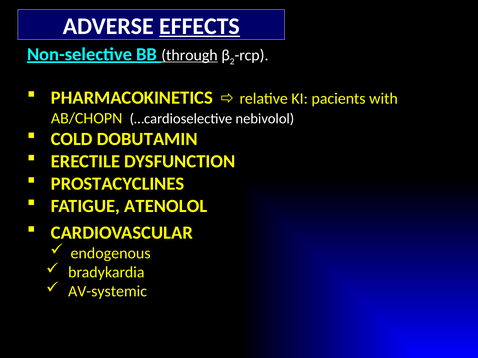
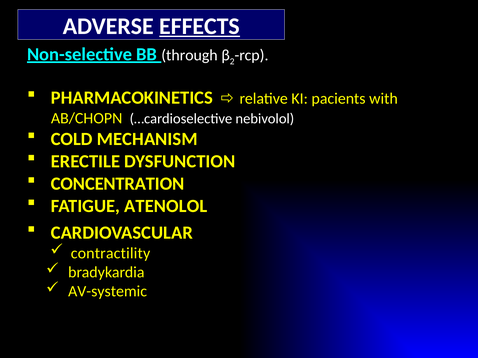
through underline: present -> none (189, 55)
DOBUTAMIN: DOBUTAMIN -> MECHANISM (147, 139)
PROSTACYCLINES: PROSTACYCLINES -> CONCENTRATION (118, 184)
endogenous: endogenous -> contractility (111, 253)
